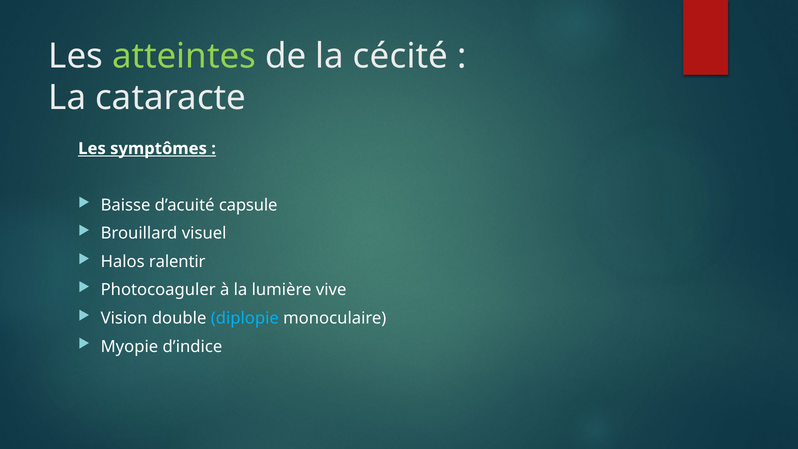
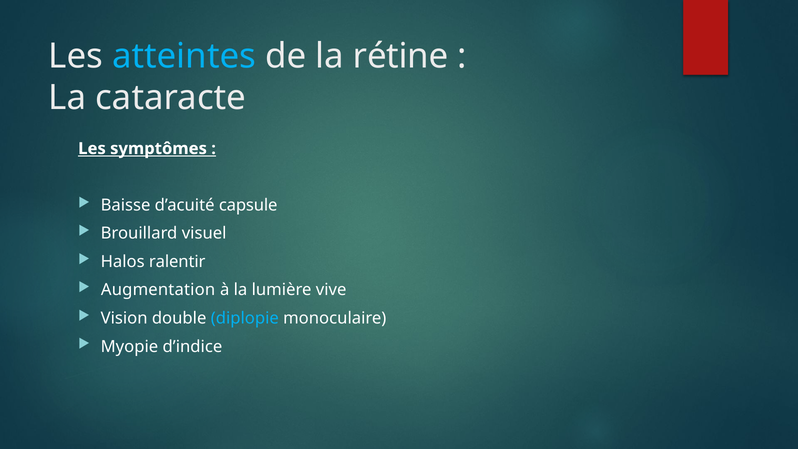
atteintes colour: light green -> light blue (184, 56)
cécité: cécité -> rétine (401, 56)
Photocoaguler: Photocoaguler -> Augmentation (158, 290)
